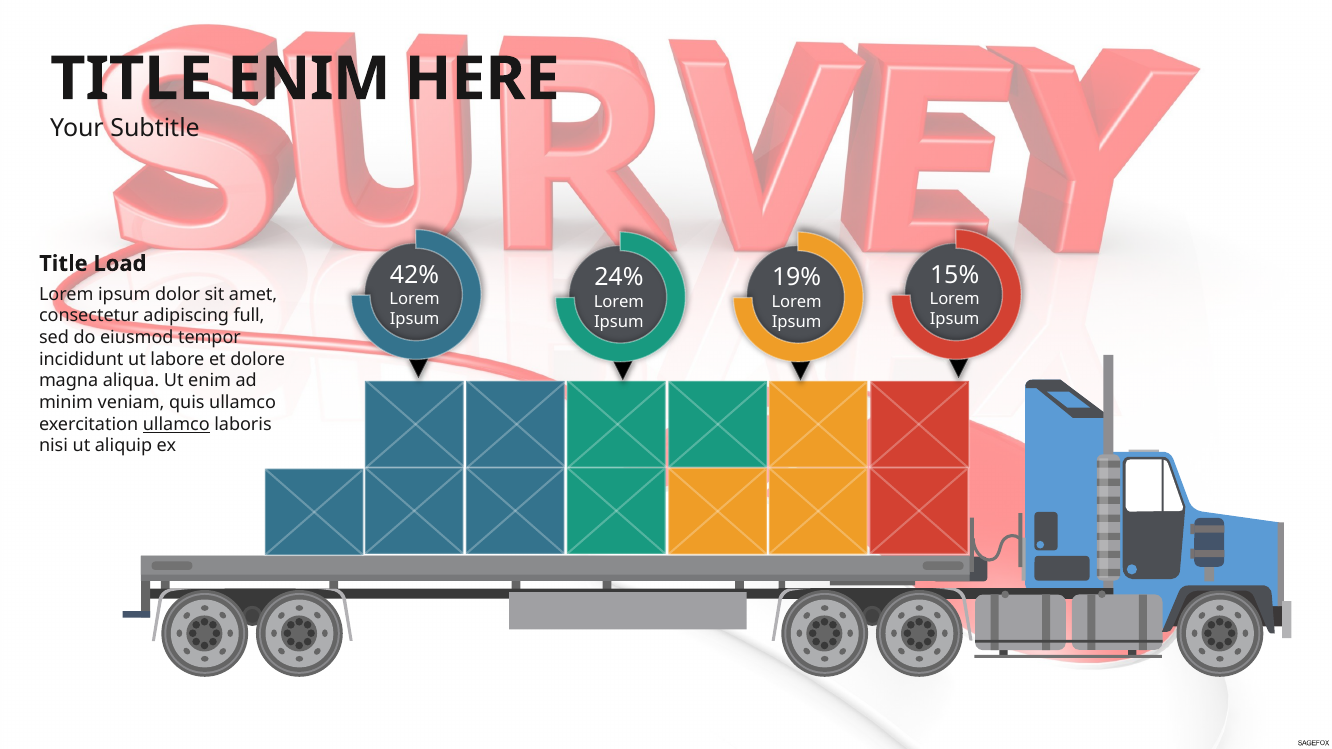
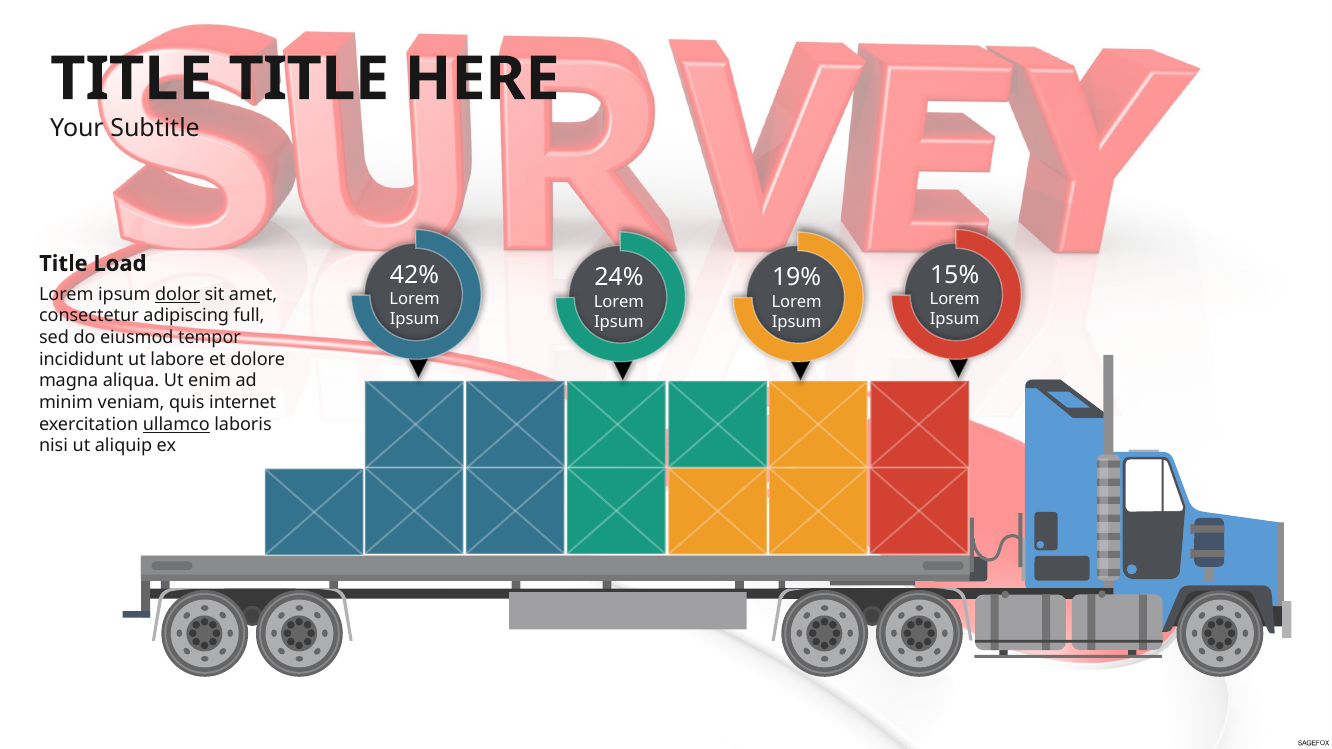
ENIM: ENIM -> TITLE (309, 79)
dolor underline: none -> present (178, 294)
quis ullamco: ullamco -> internet (243, 403)
